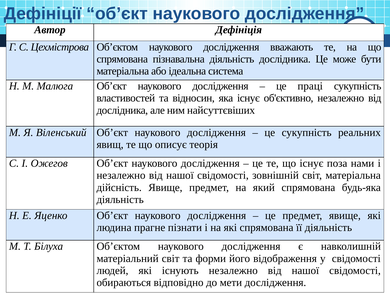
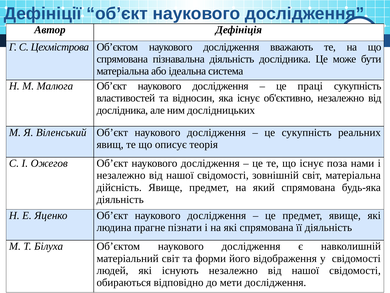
найсуттєвіших: найсуттєвіших -> дослідницьких (221, 110)
